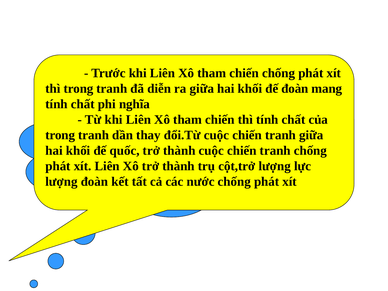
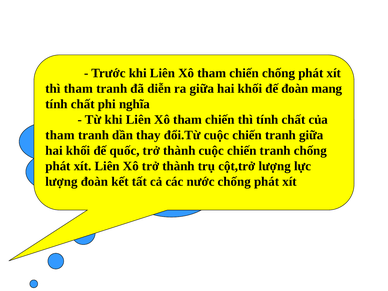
thì trong: trong -> tham (78, 89)
trong: trong -> tham (60, 135)
